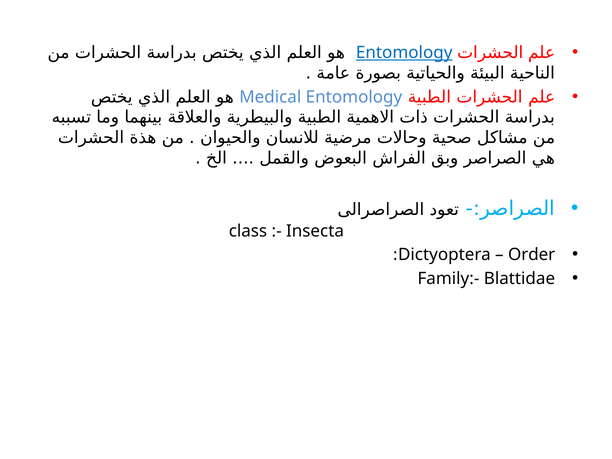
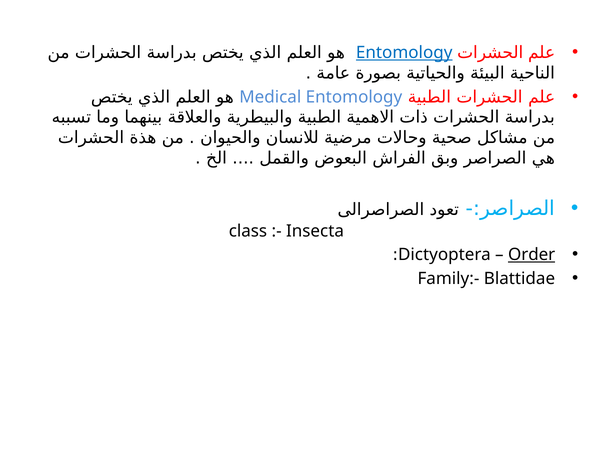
Order underline: none -> present (532, 255)
